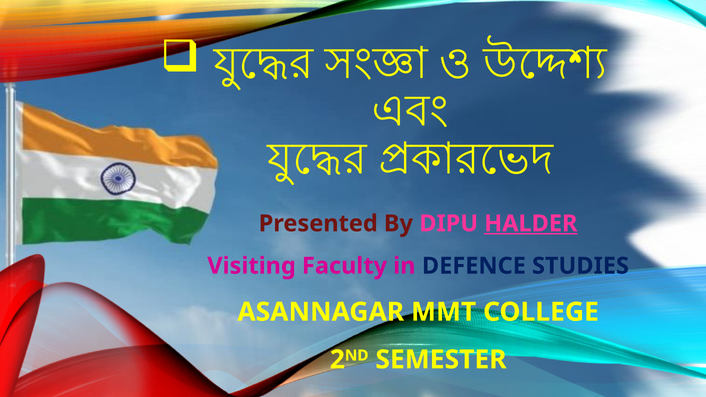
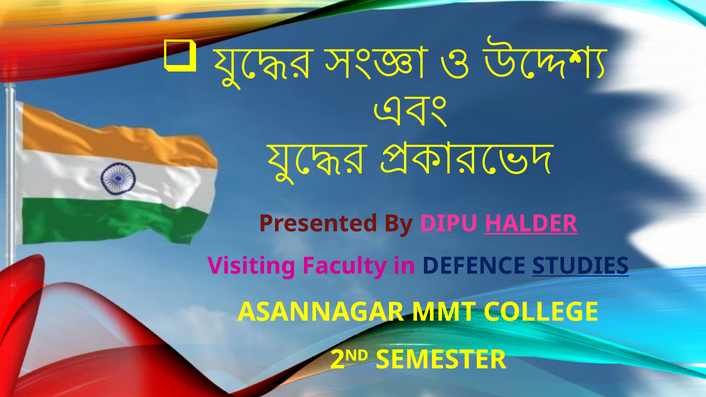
STUDIES underline: none -> present (580, 266)
